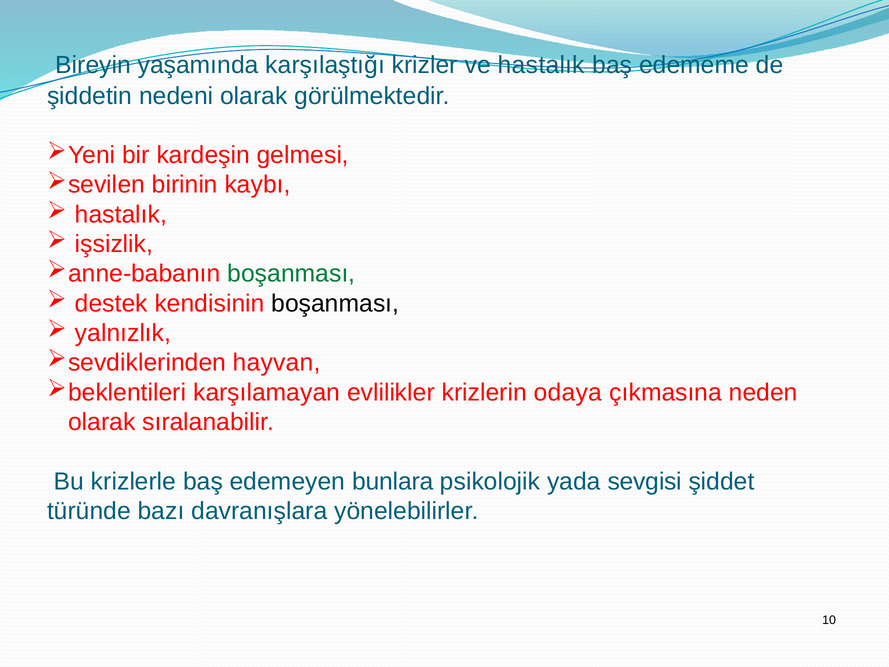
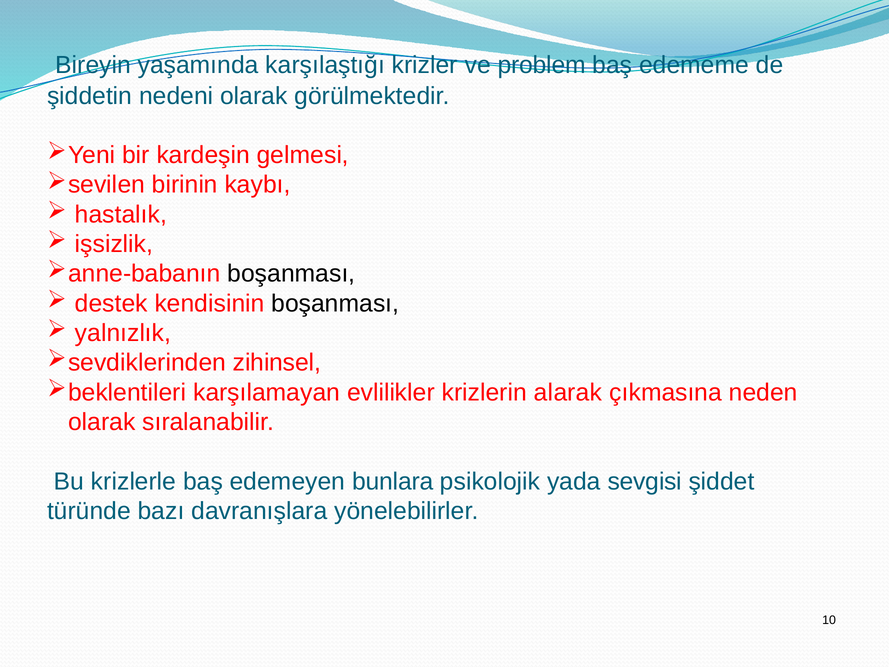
ve hastalık: hastalık -> problem (542, 65)
boşanması colour: green -> black (291, 274)
hayvan: hayvan -> zihinsel (277, 363)
odaya: odaya -> alarak (568, 392)
